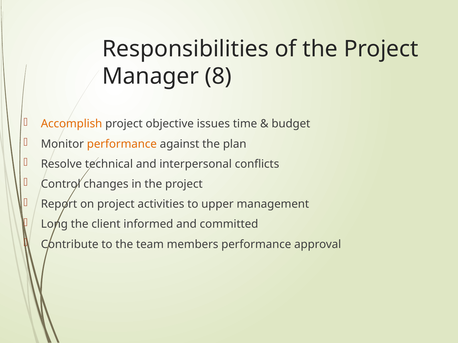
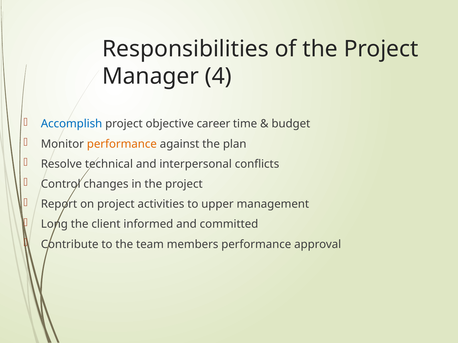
8: 8 -> 4 (218, 76)
Accomplish colour: orange -> blue (72, 124)
issues: issues -> career (213, 124)
